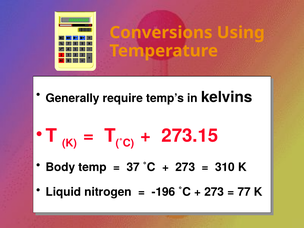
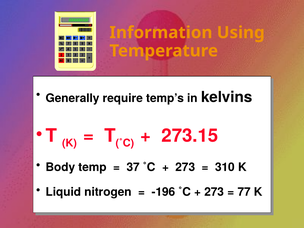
Conversions: Conversions -> Information (161, 33)
